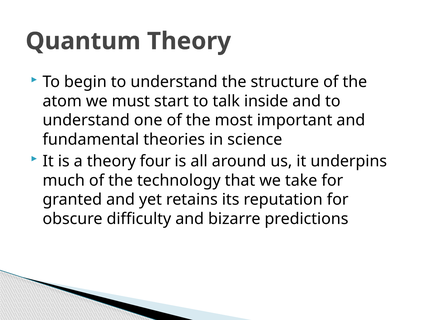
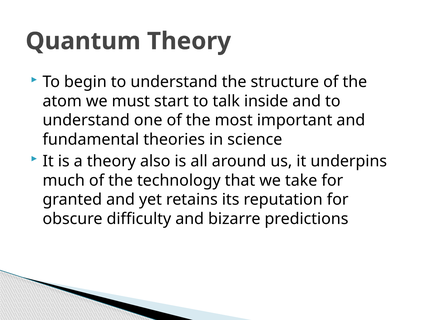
four: four -> also (155, 161)
